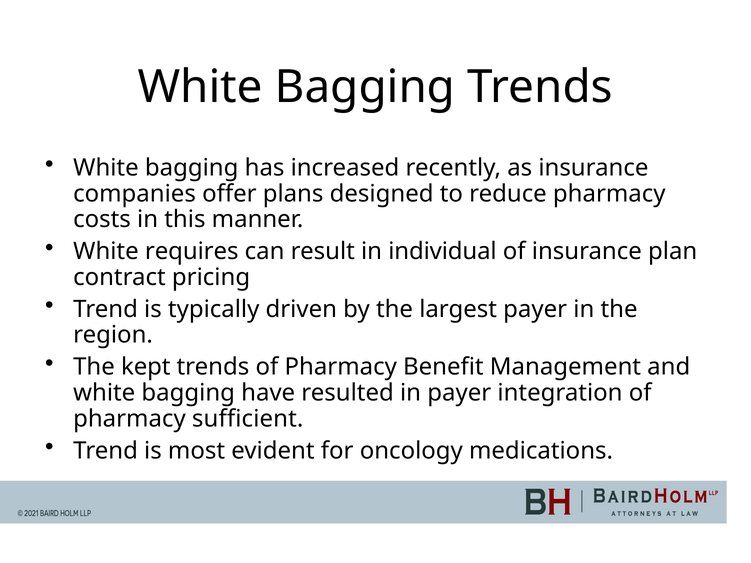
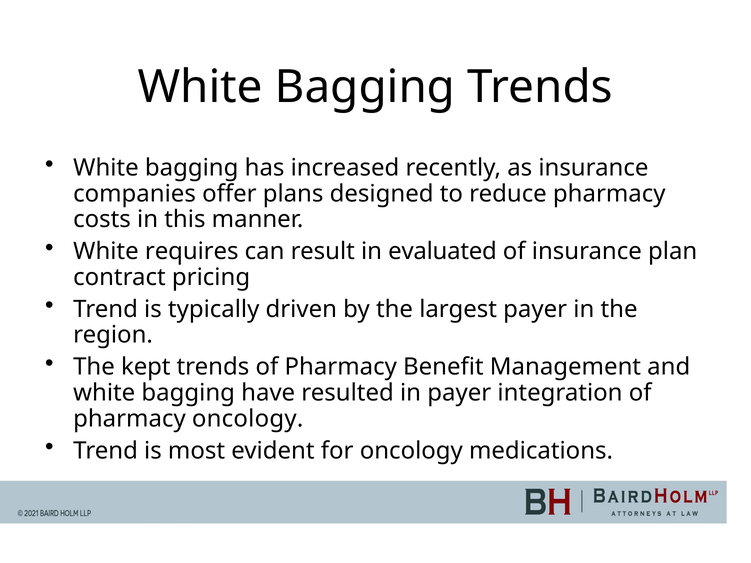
individual: individual -> evaluated (443, 252)
pharmacy sufficient: sufficient -> oncology (248, 419)
